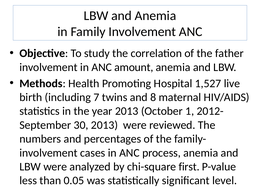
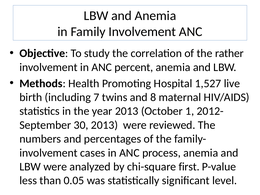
father: father -> rather (229, 53)
amount: amount -> percent (134, 67)
